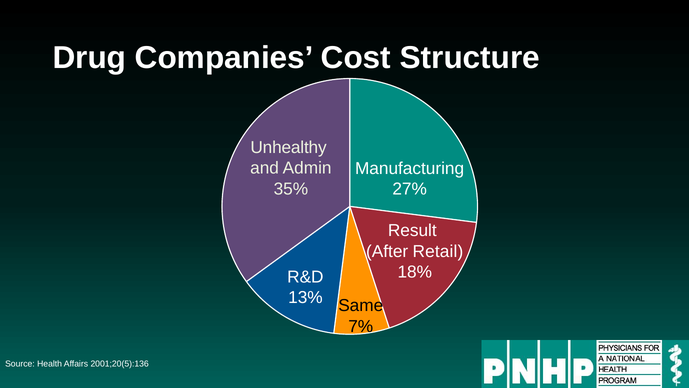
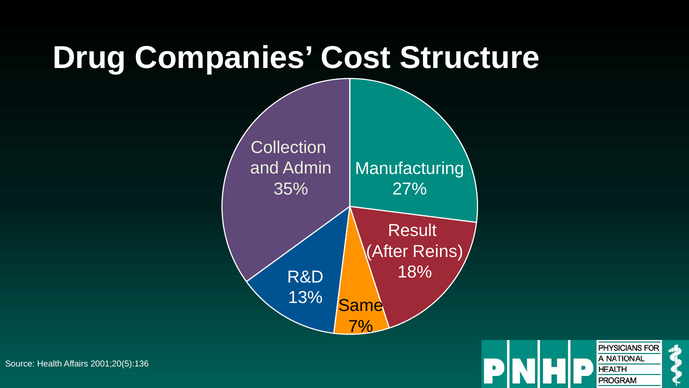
Unhealthy: Unhealthy -> Collection (288, 147)
Retail: Retail -> Reins (438, 251)
